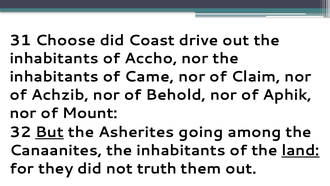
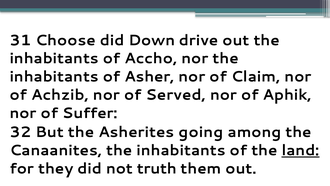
Coast: Coast -> Down (152, 40)
Came: Came -> Asher (149, 77)
Behold: Behold -> Served (176, 95)
Mount: Mount -> Suffer (90, 113)
But underline: present -> none (50, 132)
